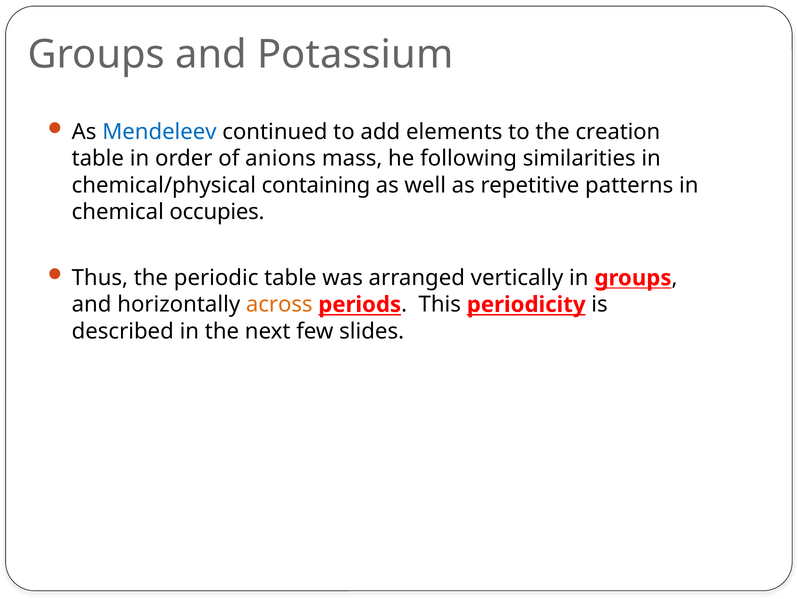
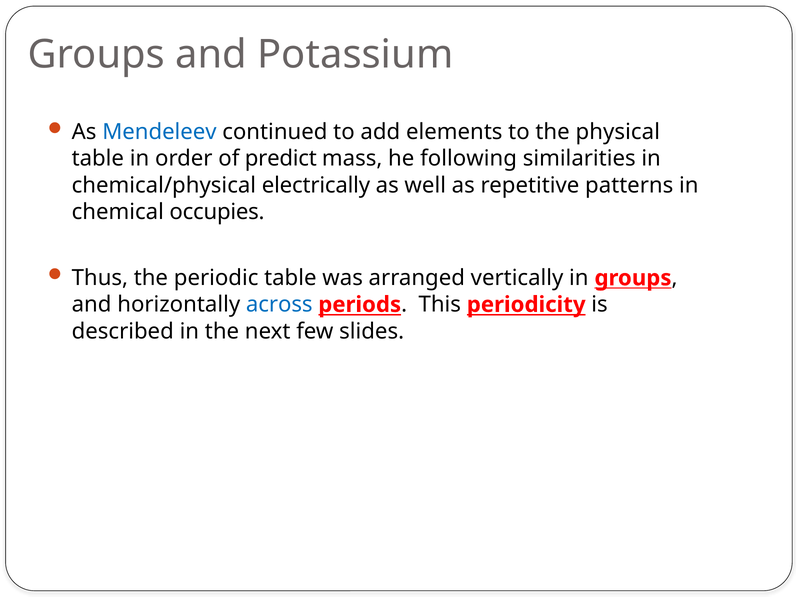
creation: creation -> physical (618, 132)
anions: anions -> predict (281, 158)
containing: containing -> electrically (316, 185)
across colour: orange -> blue (279, 304)
